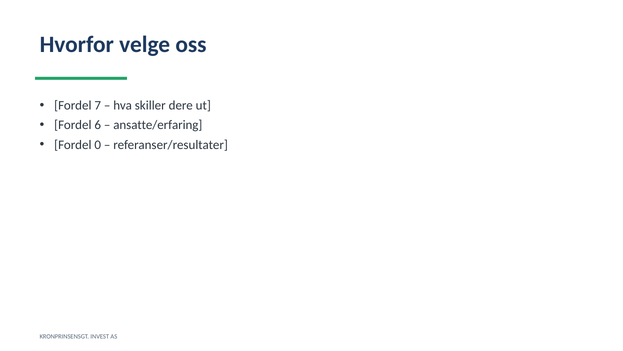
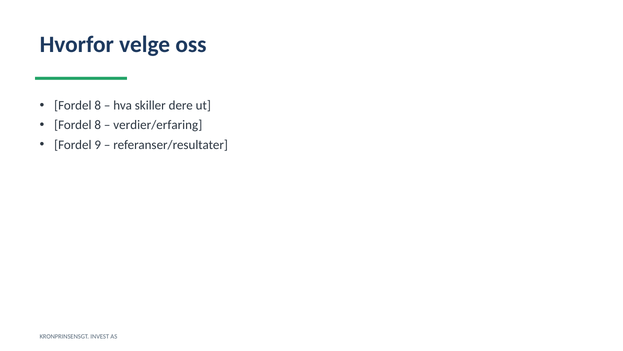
7: 7 -> 8 (98, 106)
6: 6 -> 8 (98, 125)
ansatte/erfaring: ansatte/erfaring -> verdier/erfaring (158, 125)
0: 0 -> 9 (98, 144)
